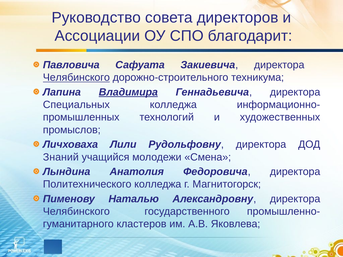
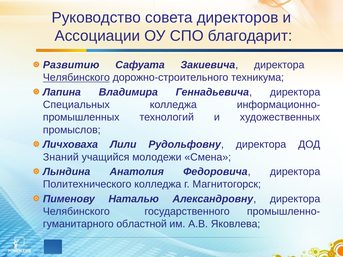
Павловича: Павловича -> Развитию (71, 65)
Владимира underline: present -> none (128, 92)
кластеров: кластеров -> областной (142, 224)
